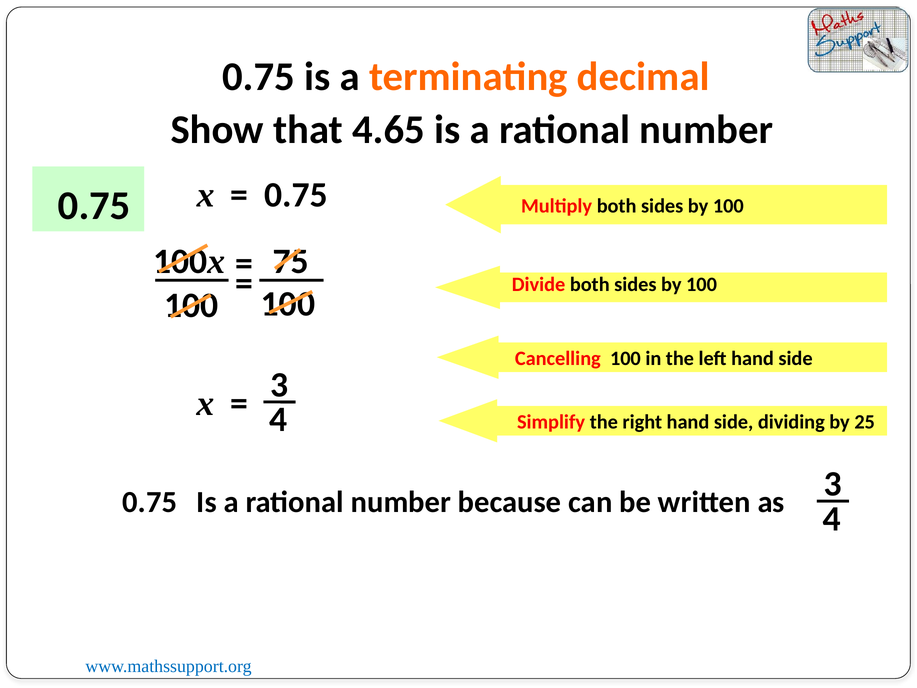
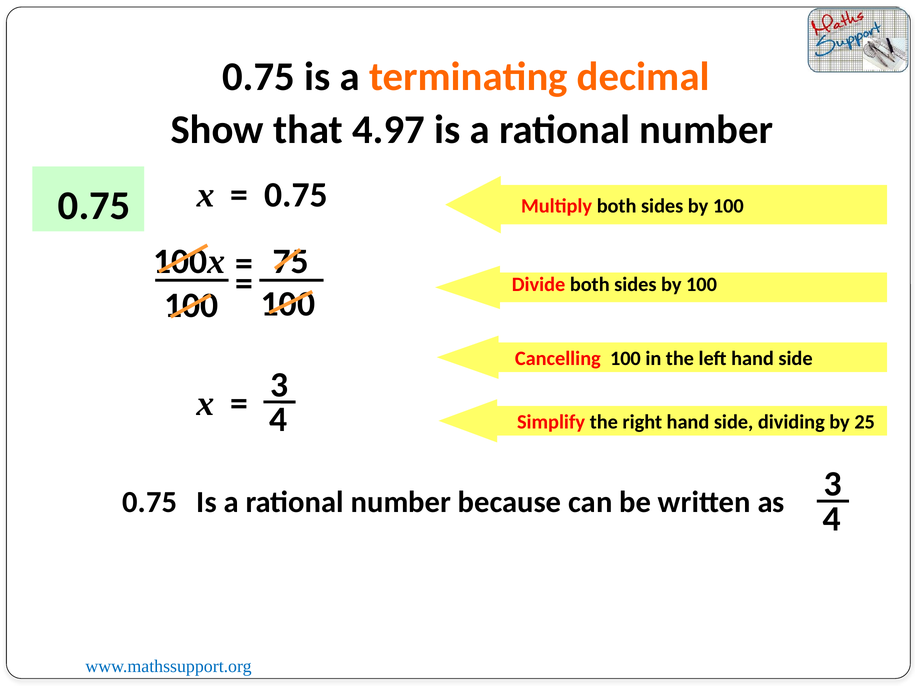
4.65: 4.65 -> 4.97 (389, 130)
